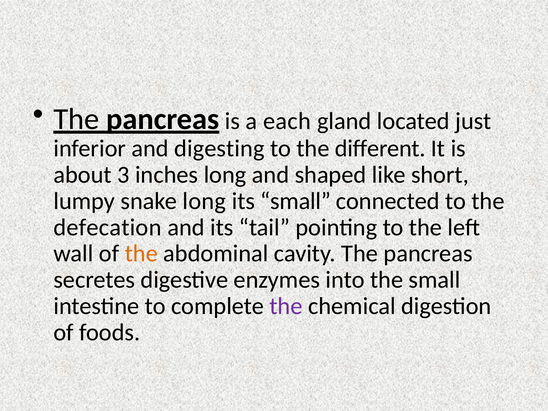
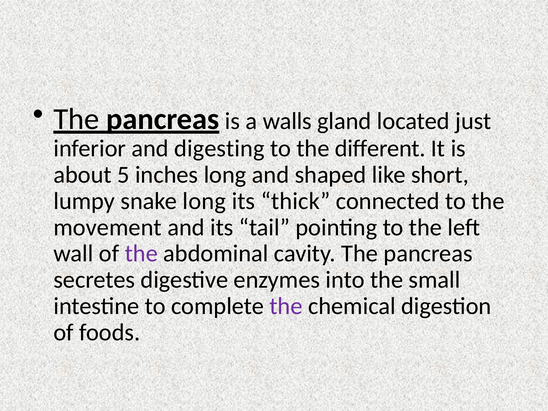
each: each -> walls (287, 121)
3: 3 -> 5 (123, 175)
its small: small -> thick (295, 201)
defecation: defecation -> movement (108, 227)
the colour: orange -> purple (141, 254)
